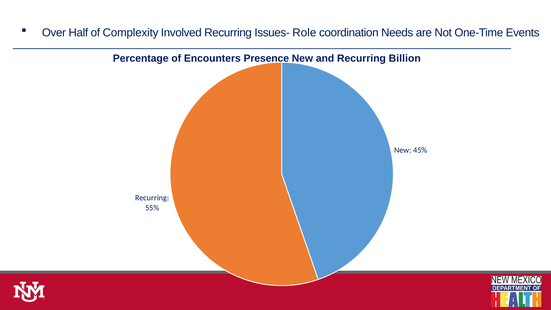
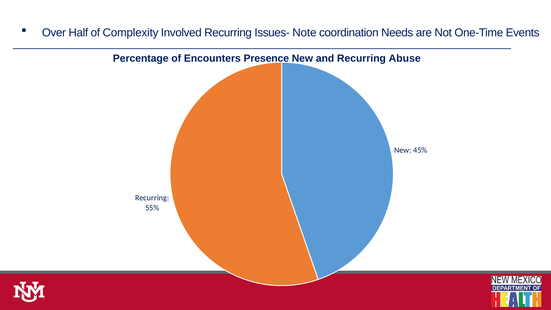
Role: Role -> Note (304, 33)
Billion: Billion -> Abuse (405, 58)
